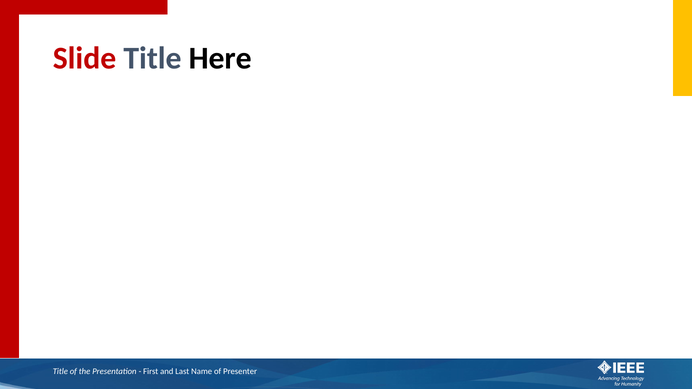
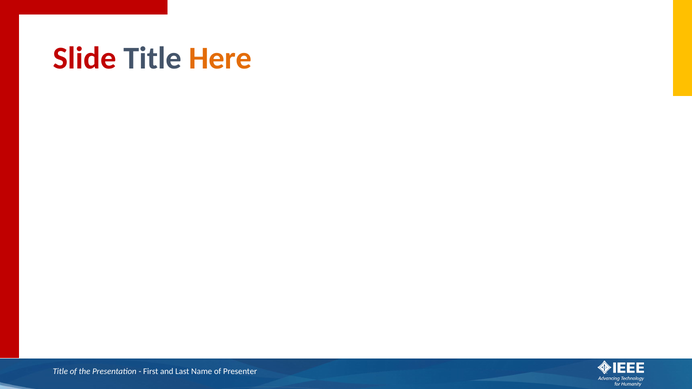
Here colour: black -> orange (220, 58)
